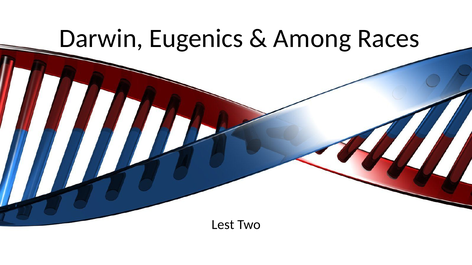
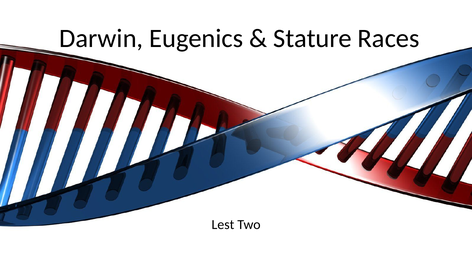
Among: Among -> Stature (313, 39)
